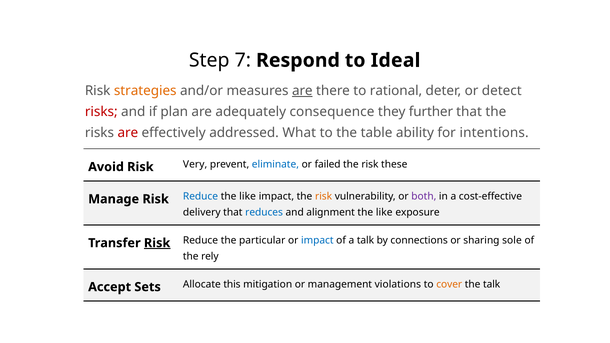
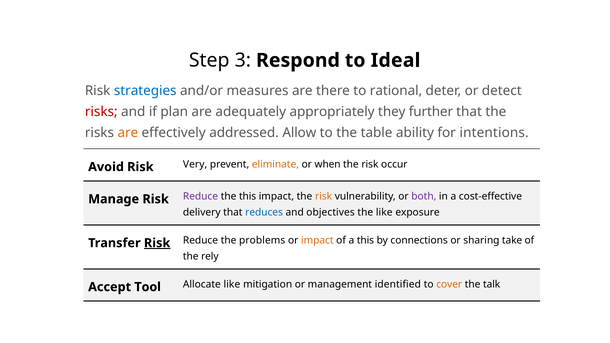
7: 7 -> 3 (243, 60)
strategies colour: orange -> blue (145, 91)
are underline: present -> none (302, 91)
consequence: consequence -> appropriately (332, 112)
are colour: red -> orange (128, 133)
What: What -> Allow (299, 133)
eliminate colour: blue -> orange (275, 165)
failed: failed -> when (328, 165)
these: these -> occur (394, 165)
Reduce colour: blue -> purple (201, 197)
like: like -> this (248, 197)
alignment: alignment -> objectives (331, 213)
particular: particular -> problems (262, 241)
impact colour: blue -> orange (317, 241)
a talk: talk -> this (365, 241)
sole: sole -> take (512, 241)
Sets: Sets -> Tool (148, 287)
Allocate this: this -> like (232, 285)
violations: violations -> identified (398, 285)
